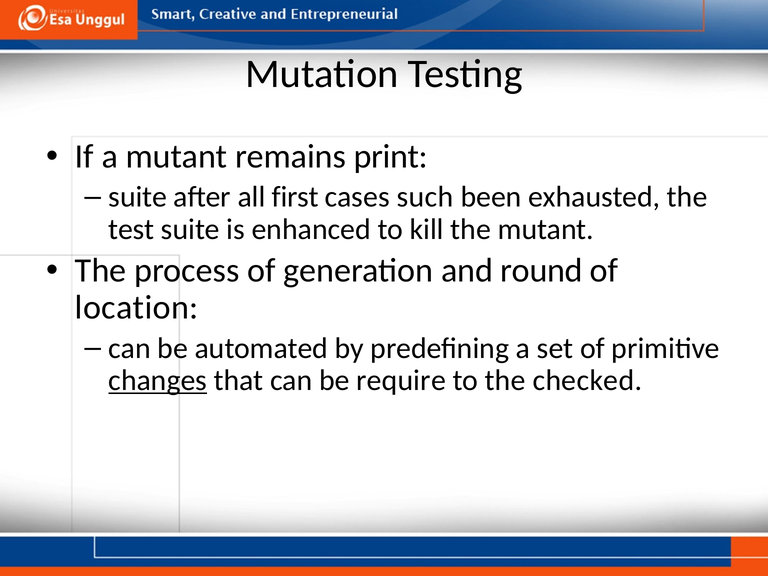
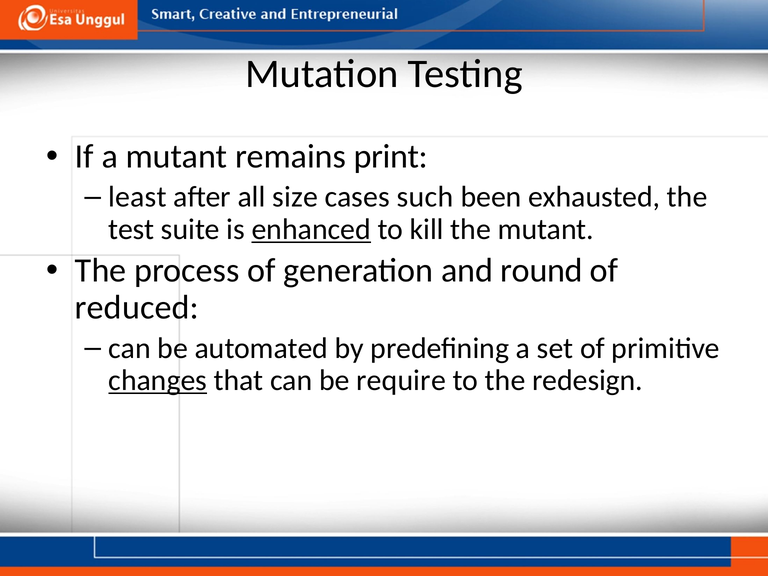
suite: suite -> least (138, 197)
first: first -> size (295, 197)
enhanced underline: none -> present (311, 229)
location: location -> reduced (137, 308)
checked: checked -> redesign (588, 380)
